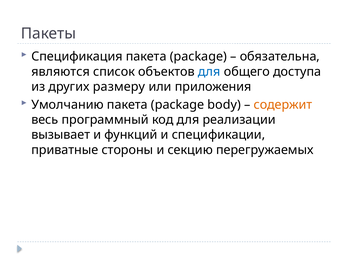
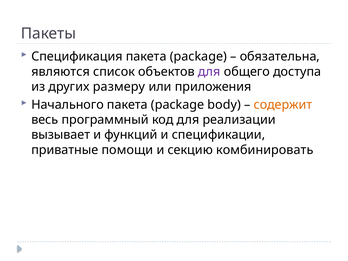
для colour: blue -> purple (209, 72)
Умолчанию: Умолчанию -> Начального (68, 105)
стороны: стороны -> помощи (127, 150)
перегружаемых: перегружаемых -> комбинировать (265, 150)
